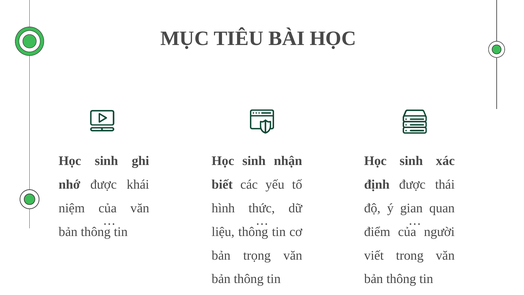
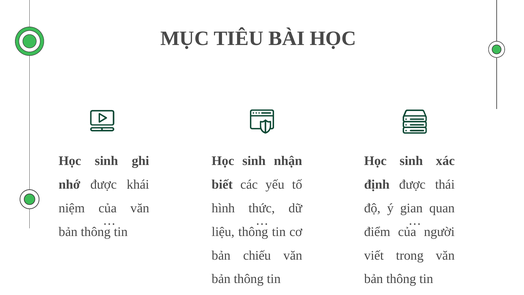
trọng: trọng -> chiếu (257, 255)
